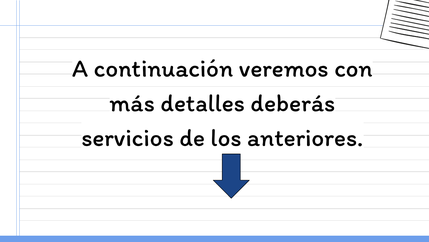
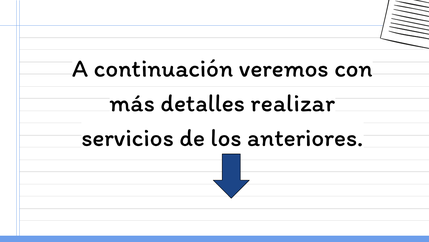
deberás: deberás -> realizar (293, 103)
